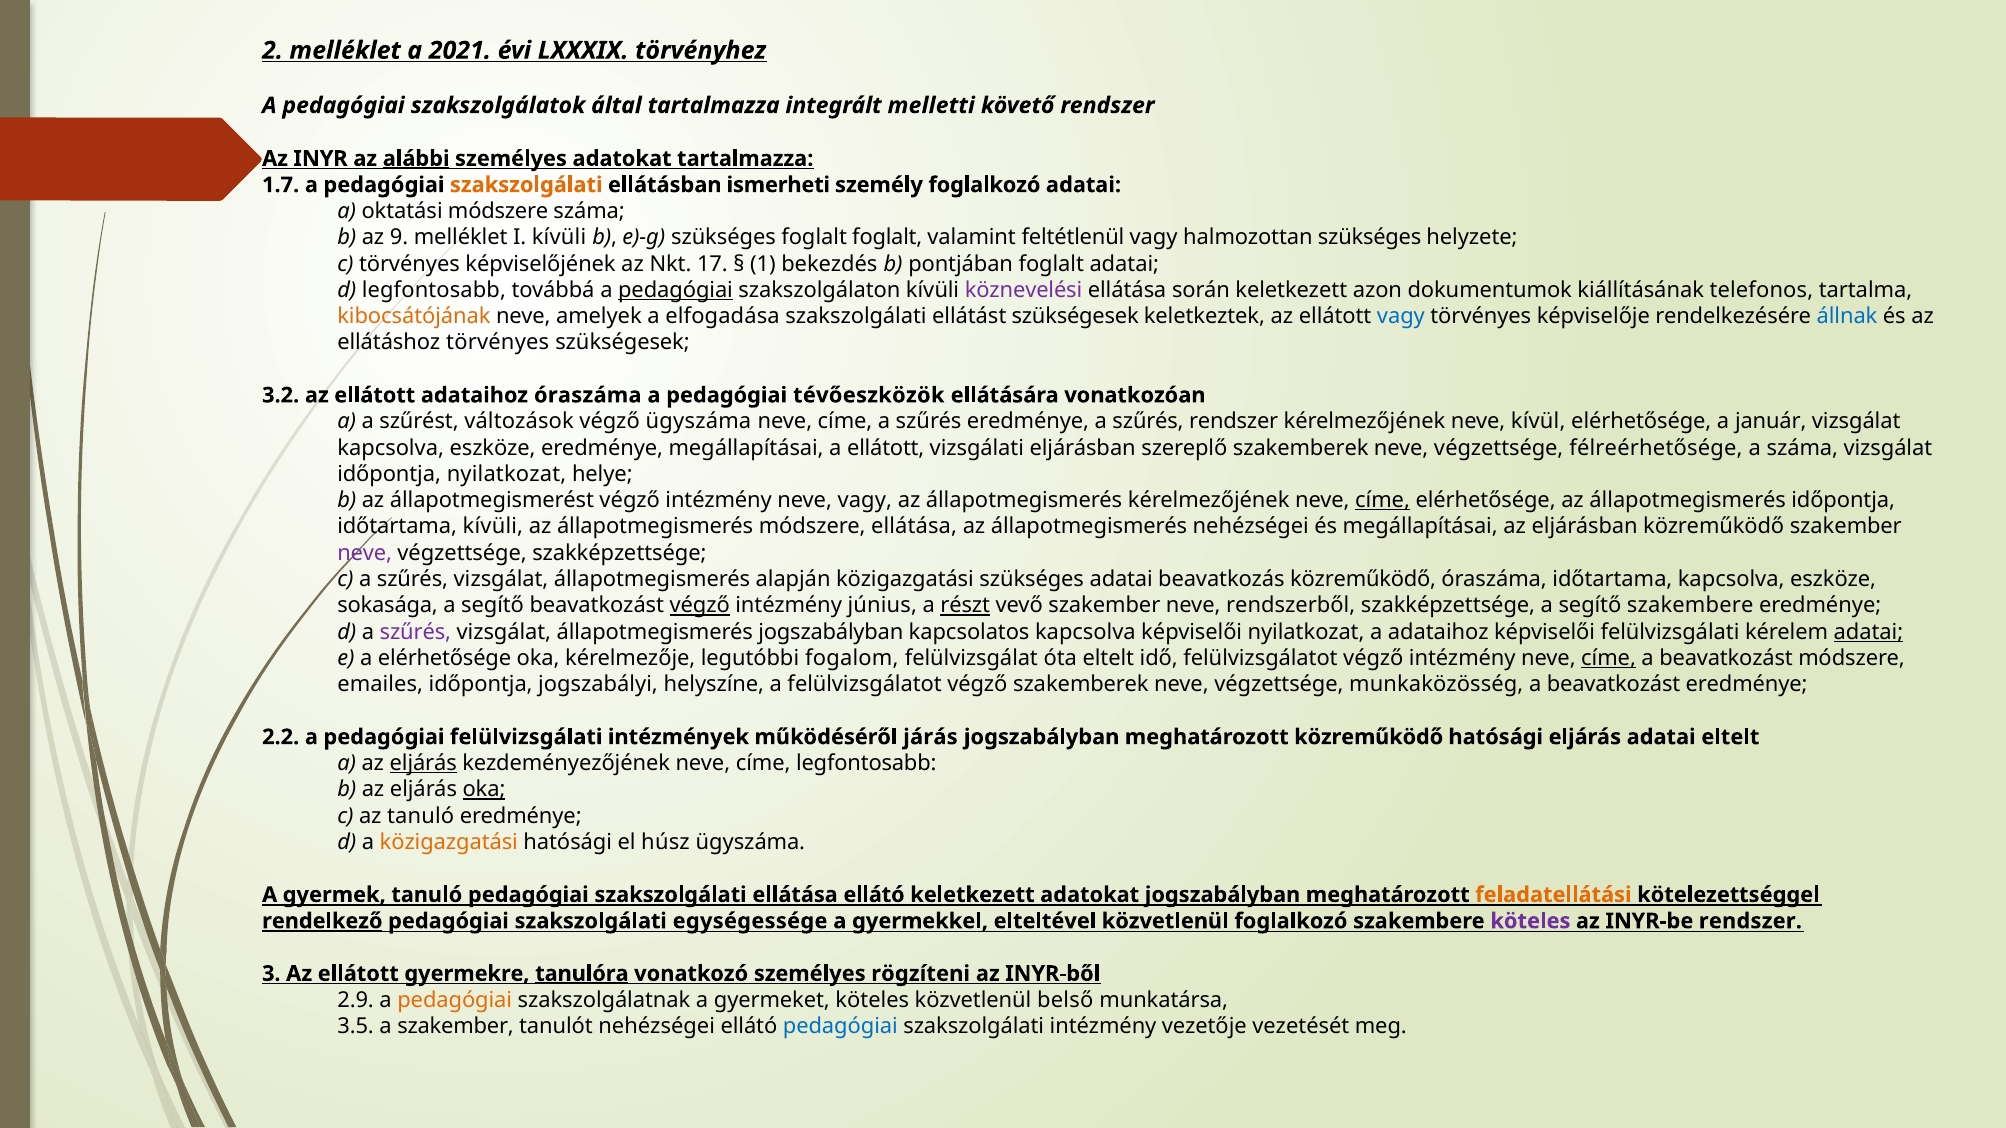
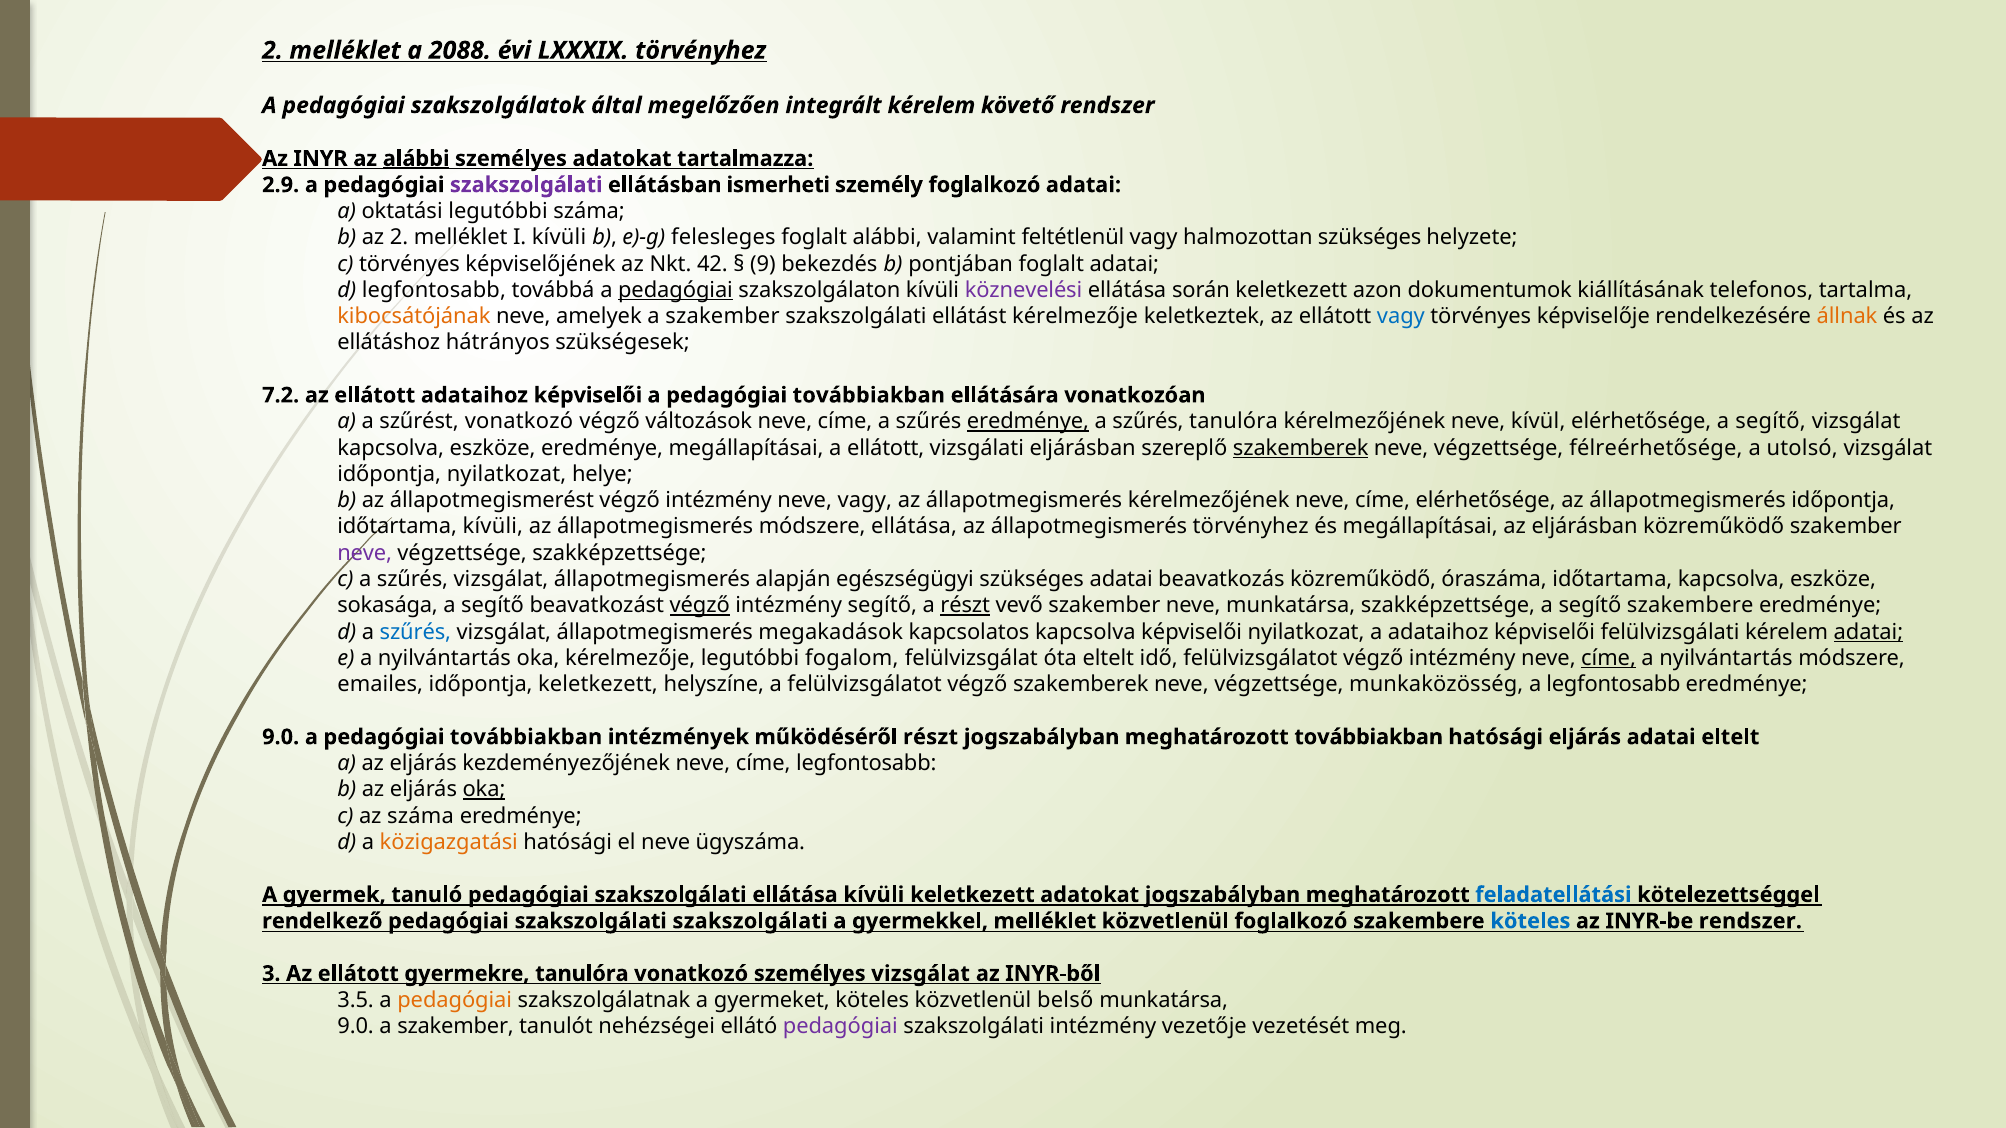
2021: 2021 -> 2088 (460, 50)
által tartalmazza: tartalmazza -> megelőzően (714, 105)
integrált melletti: melletti -> kérelem (931, 105)
1.7: 1.7 -> 2.9 (281, 185)
szakszolgálati colour: orange -> purple (526, 185)
oktatási módszere: módszere -> legutóbbi (498, 211)
az 9: 9 -> 2 (399, 238)
e)-g szükséges: szükséges -> felesleges (723, 238)
foglalt foglalt: foglalt -> alábbi (887, 238)
17: 17 -> 42 (712, 264)
1: 1 -> 9 (763, 264)
amelyek a elfogadása: elfogadása -> szakember (722, 316)
ellátást szükségesek: szükségesek -> kérelmezője (1075, 316)
állnak colour: blue -> orange (1847, 316)
ellátáshoz törvényes: törvényes -> hátrányos (498, 343)
3.2: 3.2 -> 7.2 (281, 395)
ellátott adataihoz óraszáma: óraszáma -> képviselői (588, 395)
tévőeszközök: tévőeszközök -> továbbiakban (869, 395)
szűrést változások: változások -> vonatkozó (519, 422)
végző ügyszáma: ügyszáma -> változások (699, 422)
eredménye underline: none -> present (1028, 422)
szűrés rendszer: rendszer -> tanulóra (1234, 422)
elérhetősége a január: január -> segítő (1771, 422)
szakemberek underline: none -> present (1301, 448)
a száma: száma -> utolsó (1802, 448)
címe underline: present -> none (1383, 501)
állapotmegismerés nehézségei: nehézségei -> törvényhez (1251, 527)
alapján közigazgatási: közigazgatási -> egészségügyi (905, 579)
intézmény június: június -> segítő (882, 606)
neve rendszerből: rendszerből -> munkatársa (1291, 606)
szűrés colour: purple -> blue (415, 632)
állapotmegismerés jogszabályban: jogszabályban -> megakadások (831, 632)
e a elérhetősége: elérhetősége -> nyilvántartás (444, 658)
beavatkozást: beavatkozást -> nyilvántartás (1726, 658)
időpontja jogszabályi: jogszabályi -> keletkezett (598, 685)
beavatkozást: beavatkozást -> legfontosabb (1614, 685)
2.2: 2.2 -> 9.0 (281, 737)
felülvizsgálati: felülvizsgálati -> továbbiakban (526, 737)
működéséről járás: járás -> részt (930, 737)
meghatározott közreműködő: közreműködő -> továbbiakban (1369, 737)
eljárás underline: present -> none (423, 764)
az tanuló: tanuló -> száma (421, 816)
el húsz: húsz -> neve (666, 842)
ellátása ellátó: ellátó -> kívüli (874, 895)
adatokat underline: none -> present (1090, 895)
feladatellátási colour: orange -> blue (1553, 895)
rendelkező underline: present -> none (322, 921)
szakszolgálati egységessége: egységessége -> szakszolgálati (750, 921)
gyermekkel elteltével: elteltével -> melléklet (1045, 921)
köteles colour: purple -> blue (1530, 921)
tanulóra underline: present -> none (582, 974)
személyes rögzíteni: rögzíteni -> vizsgálat (921, 974)
2.9: 2.9 -> 3.5 (356, 1000)
3.5: 3.5 -> 9.0 (356, 1027)
pedagógiai colour: blue -> purple (840, 1027)
